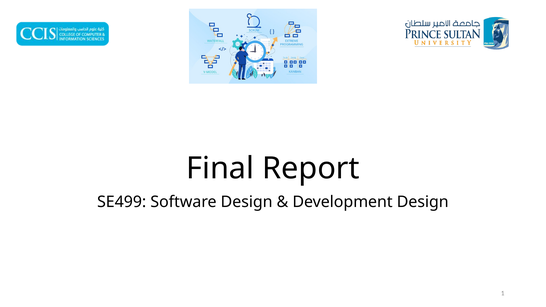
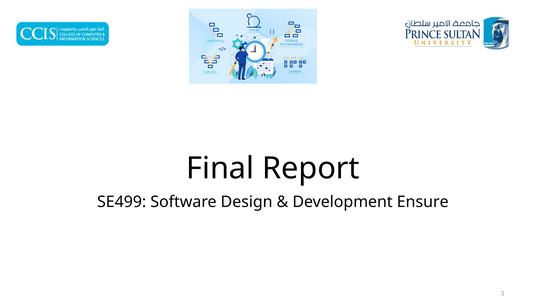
Development Design: Design -> Ensure (423, 202)
